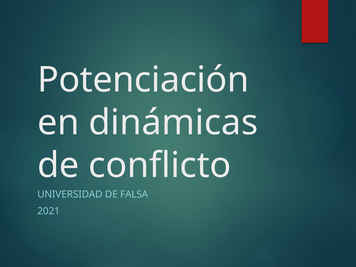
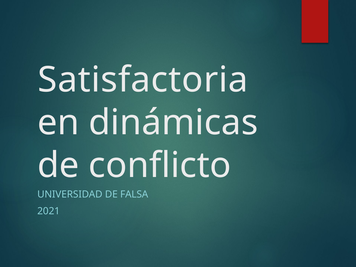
Potenciación: Potenciación -> Satisfactoria (143, 80)
